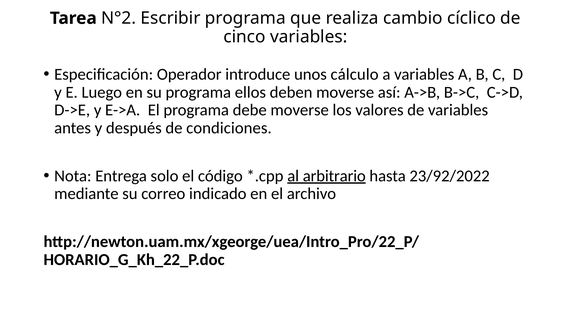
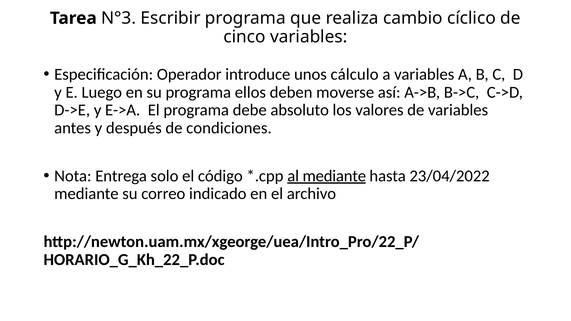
N°2: N°2 -> N°3 (119, 18)
debe moverse: moverse -> absoluto (300, 110)
al arbitrario: arbitrario -> mediante (334, 176)
23/92/2022: 23/92/2022 -> 23/04/2022 (450, 176)
